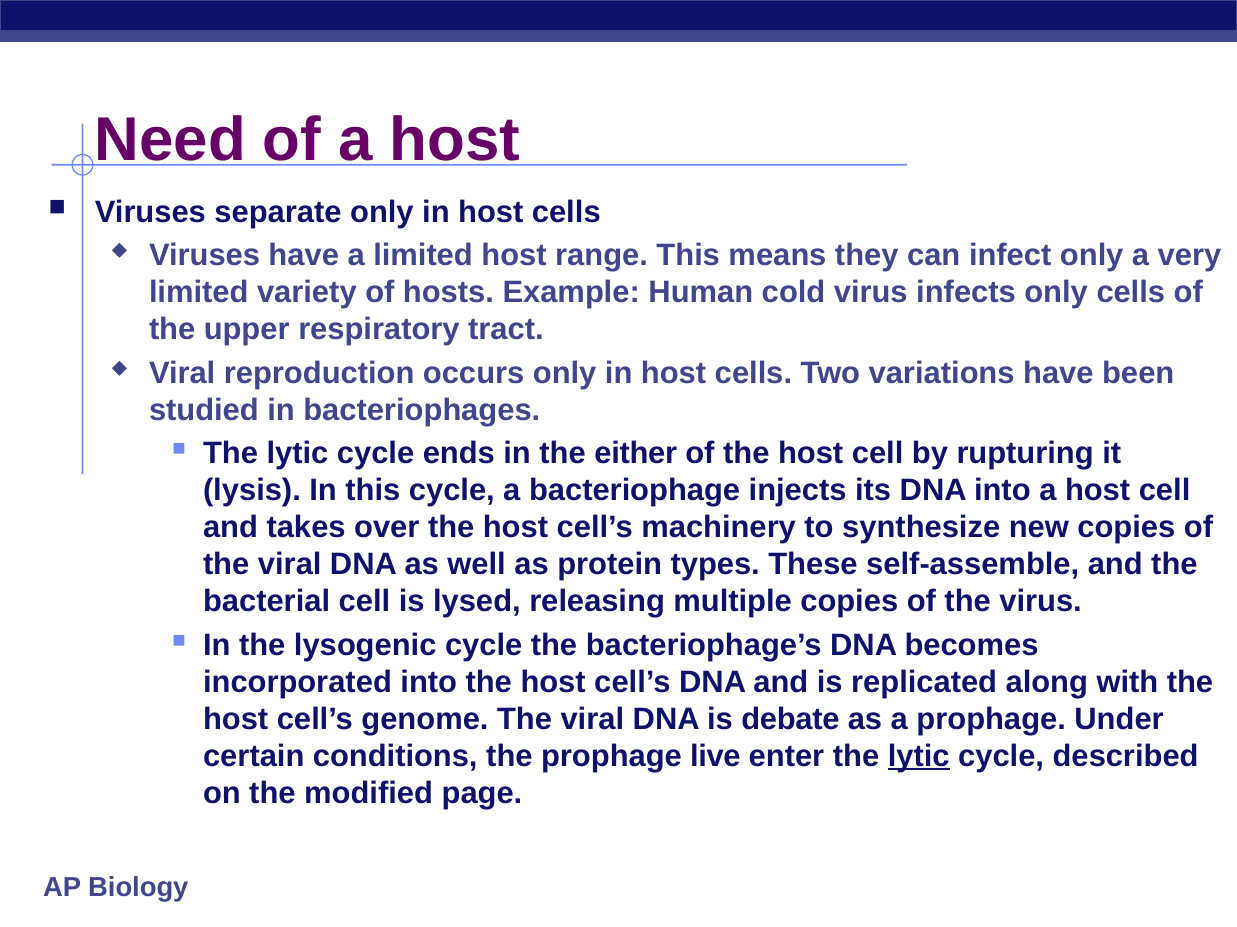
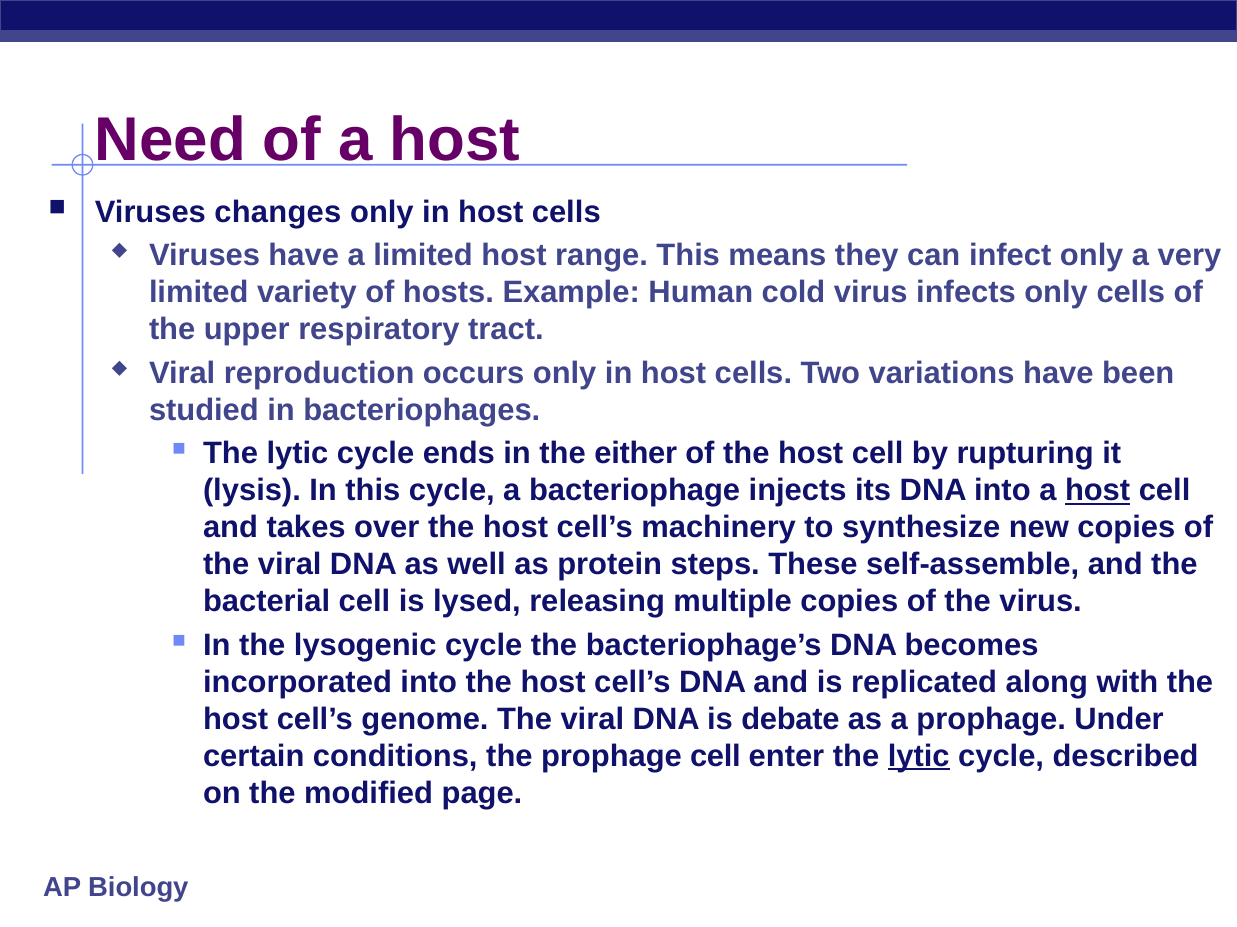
separate: separate -> changes (278, 212)
host underline: none -> present (1098, 491)
types: types -> steps (715, 565)
prophage live: live -> cell (715, 757)
